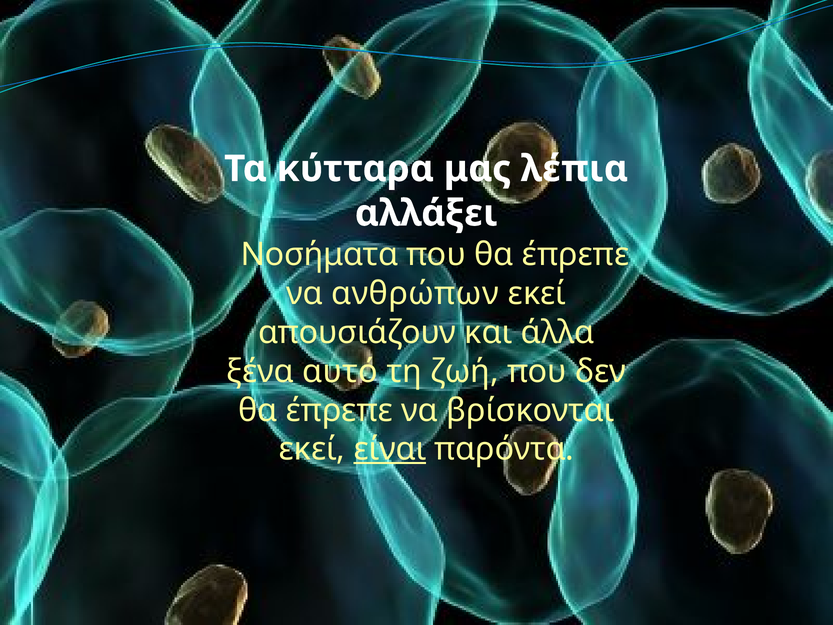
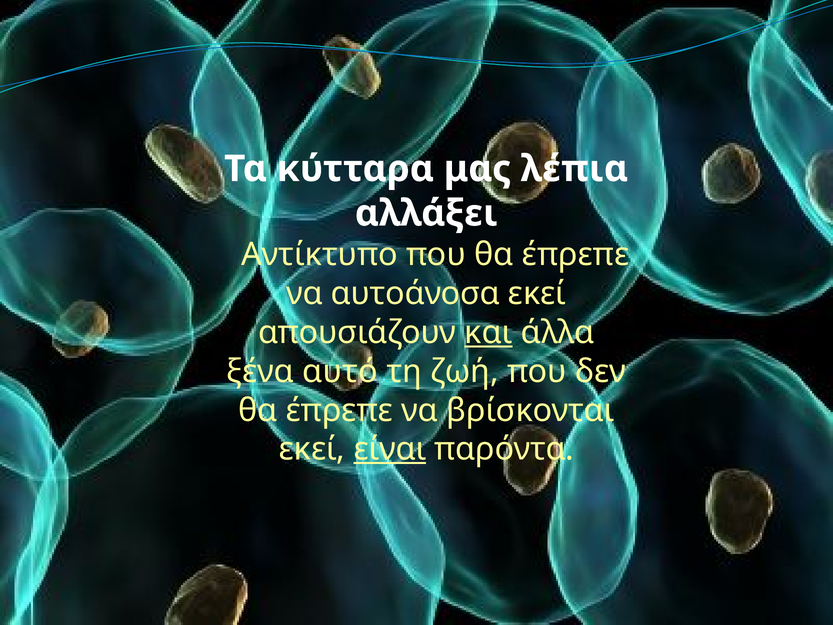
Νοσήματα: Νοσήματα -> Αντίκτυπο (319, 255)
ανθρώπων: ανθρώπων -> αυτοάνοσα (415, 293)
και underline: none -> present (489, 332)
